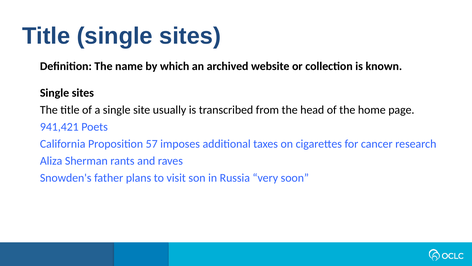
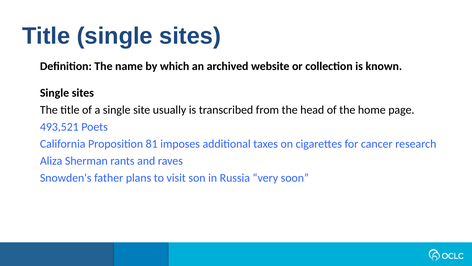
941,421: 941,421 -> 493,521 (59, 127)
57: 57 -> 81 (152, 144)
